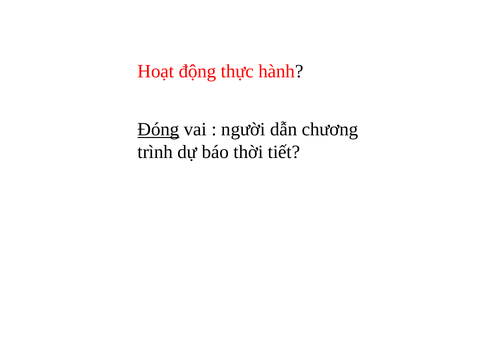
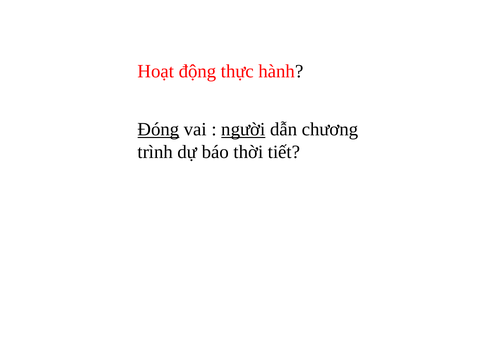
người underline: none -> present (243, 129)
